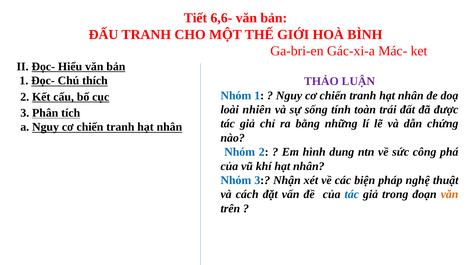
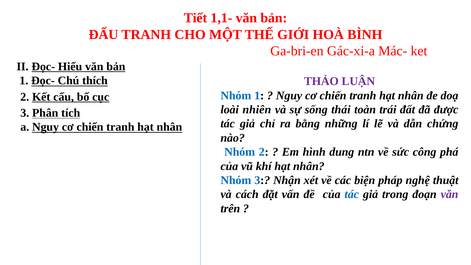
6,6-: 6,6- -> 1,1- (221, 18)
tính: tính -> thái (341, 110)
văn colour: orange -> purple (450, 194)
